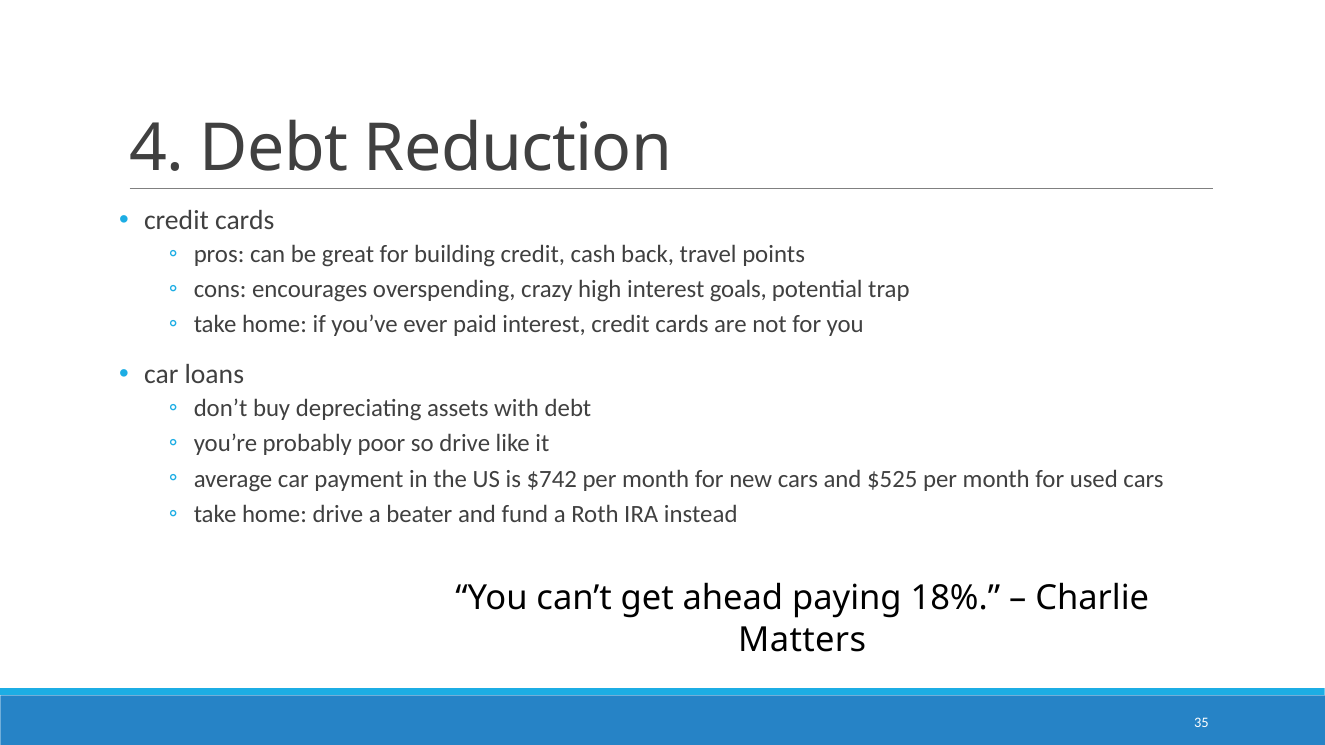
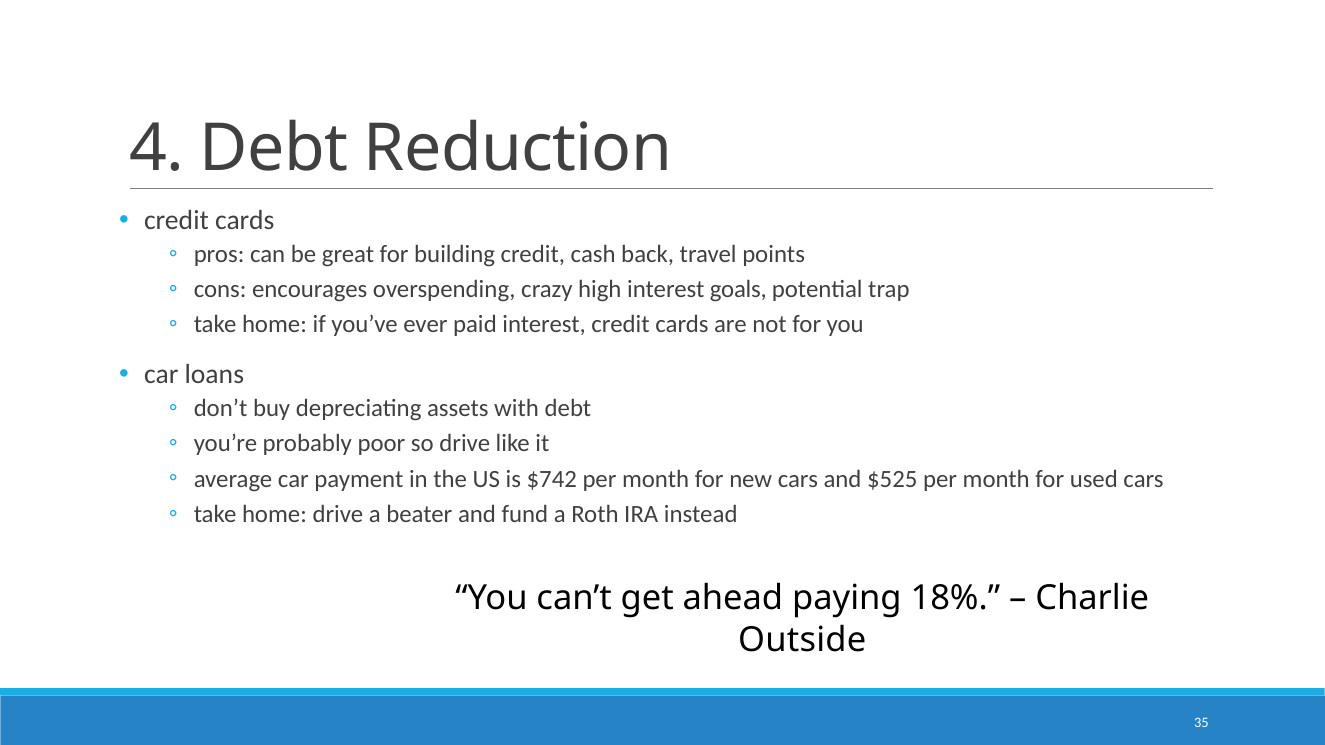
Matters: Matters -> Outside (802, 640)
